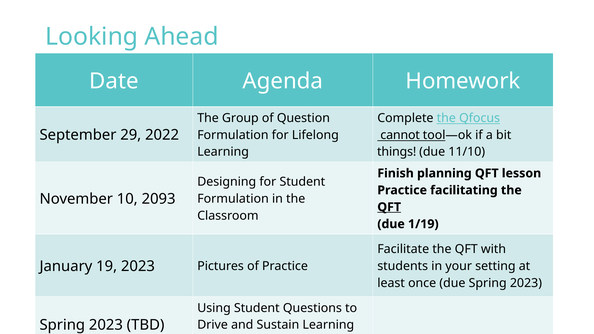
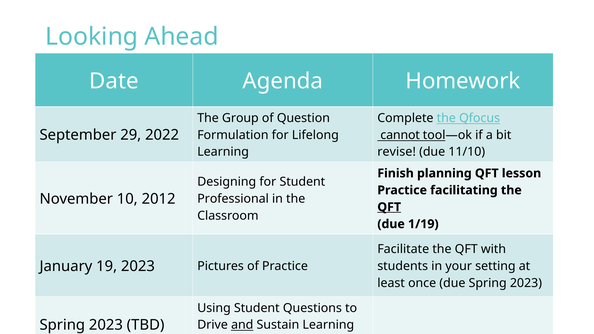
things: things -> revise (397, 152)
2093: 2093 -> 2012 (159, 199)
Formulation: Formulation -> Professional (233, 199)
and underline: none -> present (242, 325)
